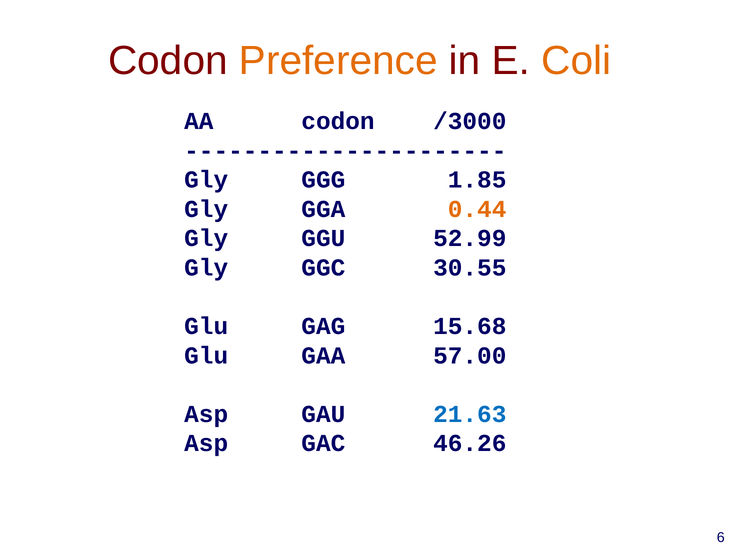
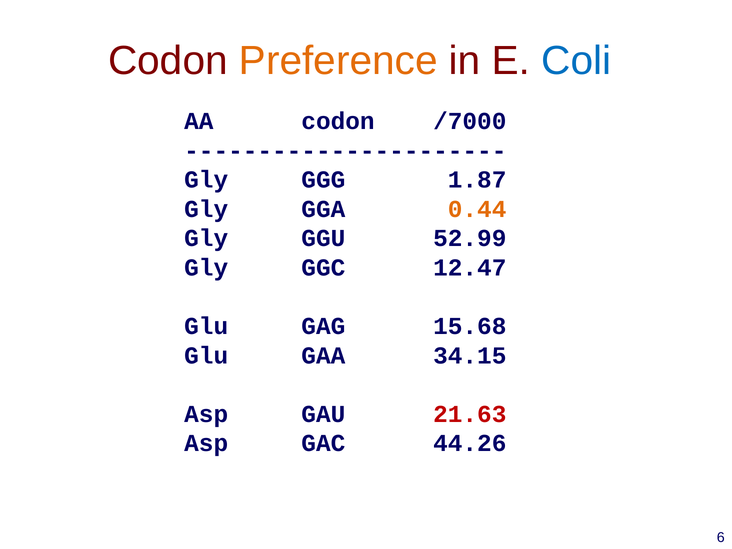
Coli colour: orange -> blue (576, 61)
/3000: /3000 -> /7000 (470, 121)
1.85: 1.85 -> 1.87 (477, 180)
30.55: 30.55 -> 12.47 (470, 268)
57.00: 57.00 -> 34.15 (470, 355)
21.63 colour: blue -> red (470, 414)
46.26: 46.26 -> 44.26 (470, 443)
